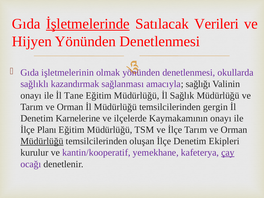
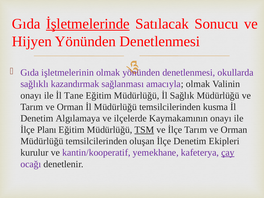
Verileri: Verileri -> Sonucu (216, 24)
amacıyla sağlığı: sağlığı -> olmak (198, 84)
gergin: gergin -> kusma (216, 107)
Karnelerine: Karnelerine -> Algılamaya (78, 118)
TSM underline: none -> present (144, 130)
Müdürlüğü underline: present -> none (42, 141)
